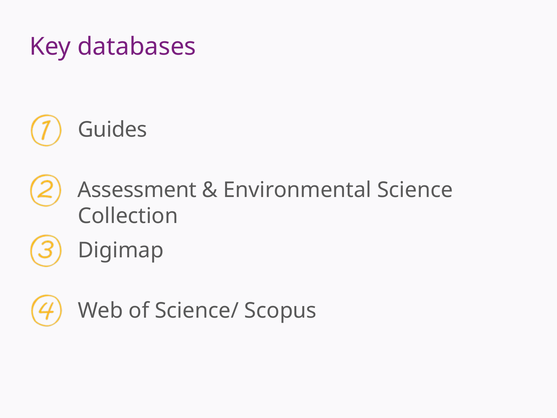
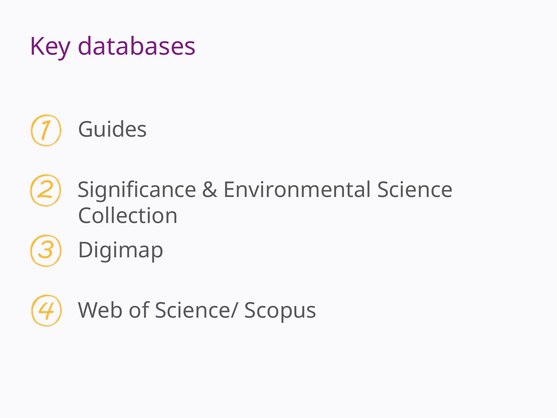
Assessment: Assessment -> Significance (137, 190)
